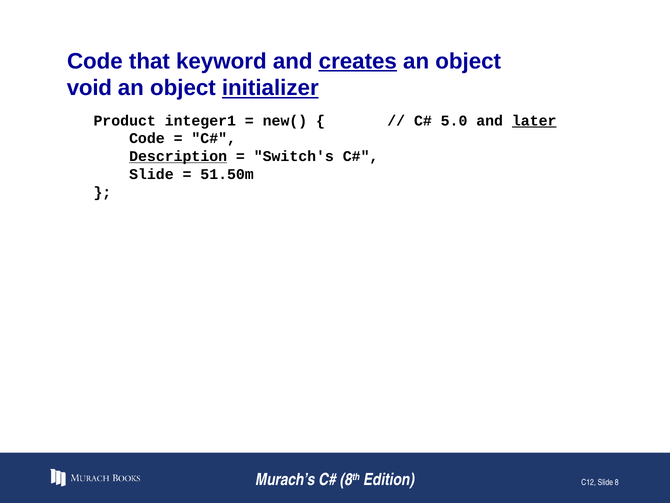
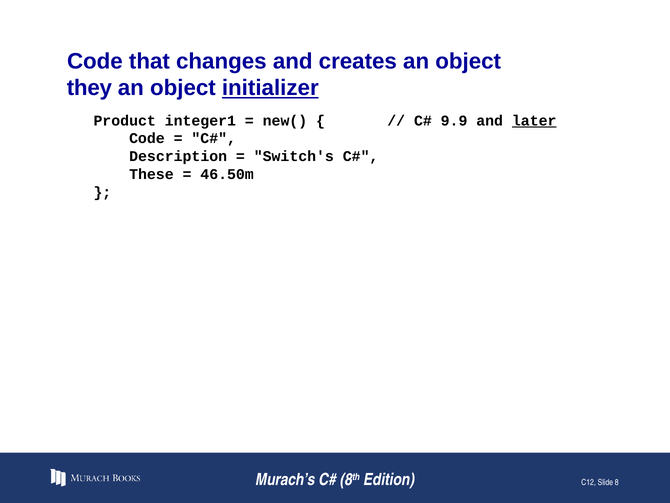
keyword: keyword -> changes (221, 61)
creates underline: present -> none (358, 61)
void: void -> they (89, 88)
5.0: 5.0 -> 9.9 (454, 121)
Description underline: present -> none (178, 156)
Slide: Slide -> These (151, 174)
51.50m: 51.50m -> 46.50m (227, 174)
